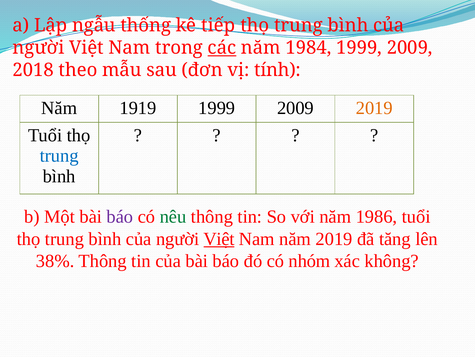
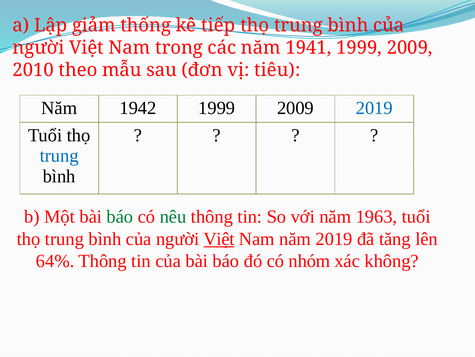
ngẫu: ngẫu -> giảm (94, 25)
các underline: present -> none (222, 48)
1984: 1984 -> 1941 (308, 48)
2018: 2018 -> 2010 (33, 70)
tính: tính -> tiêu (277, 70)
1919: 1919 -> 1942 (138, 108)
2019 colour: orange -> blue (374, 108)
báo colour: purple -> green (120, 216)
1986: 1986 -> 1963 (376, 216)
38%: 38% -> 64% (55, 261)
